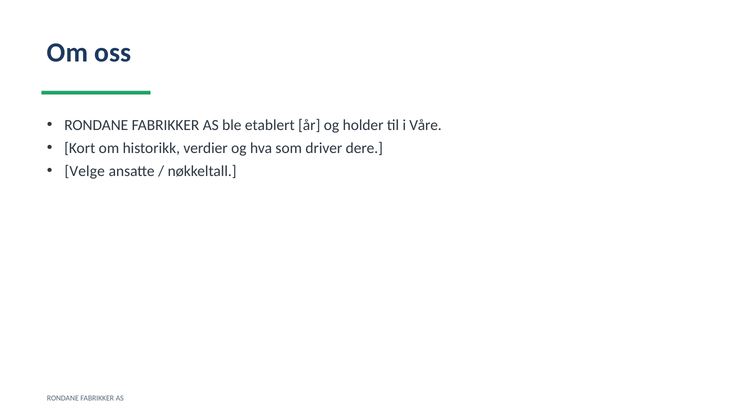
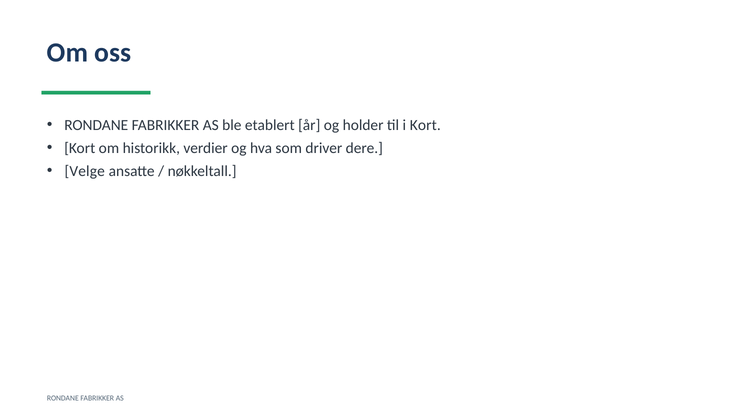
i Våre: Våre -> Kort (425, 125)
